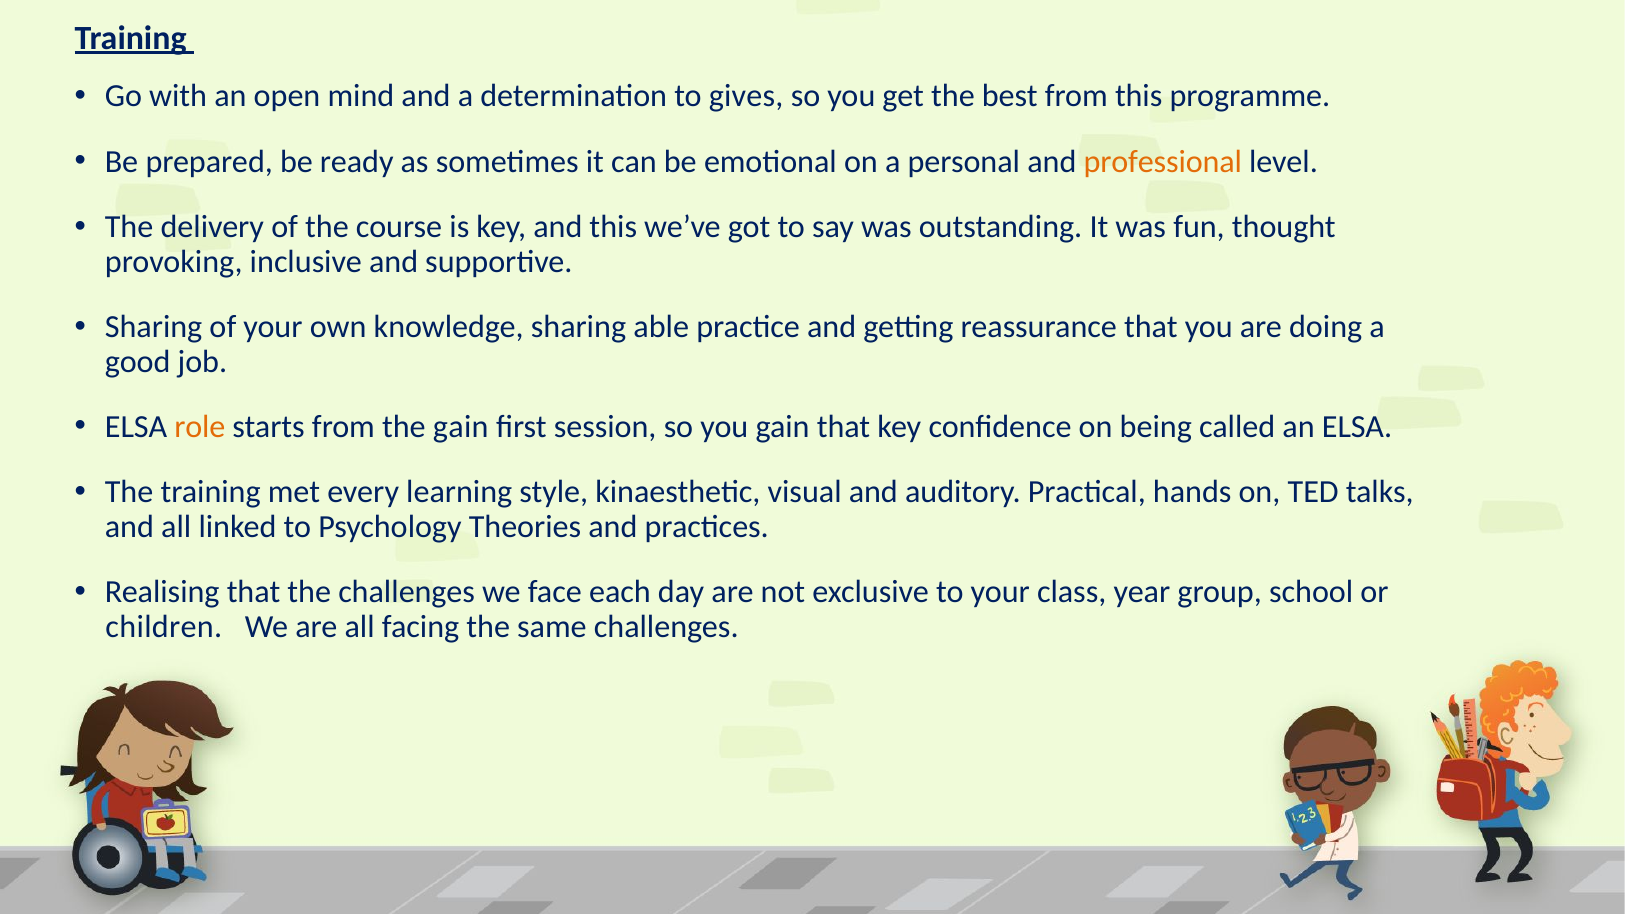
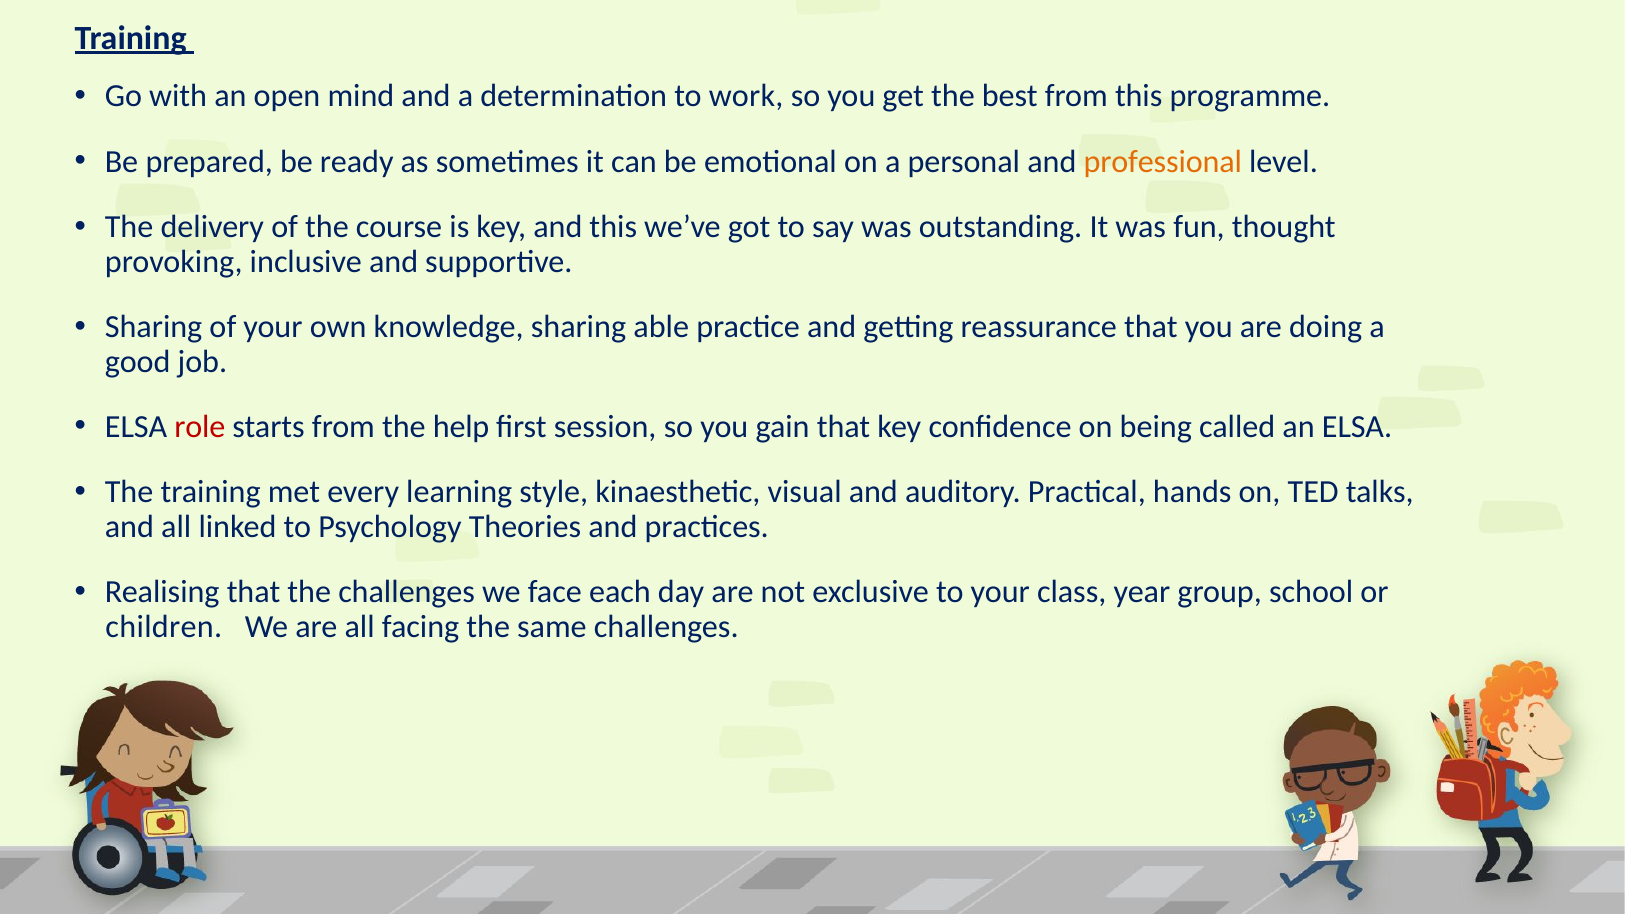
gives: gives -> work (746, 96)
role colour: orange -> red (200, 427)
the gain: gain -> help (461, 427)
